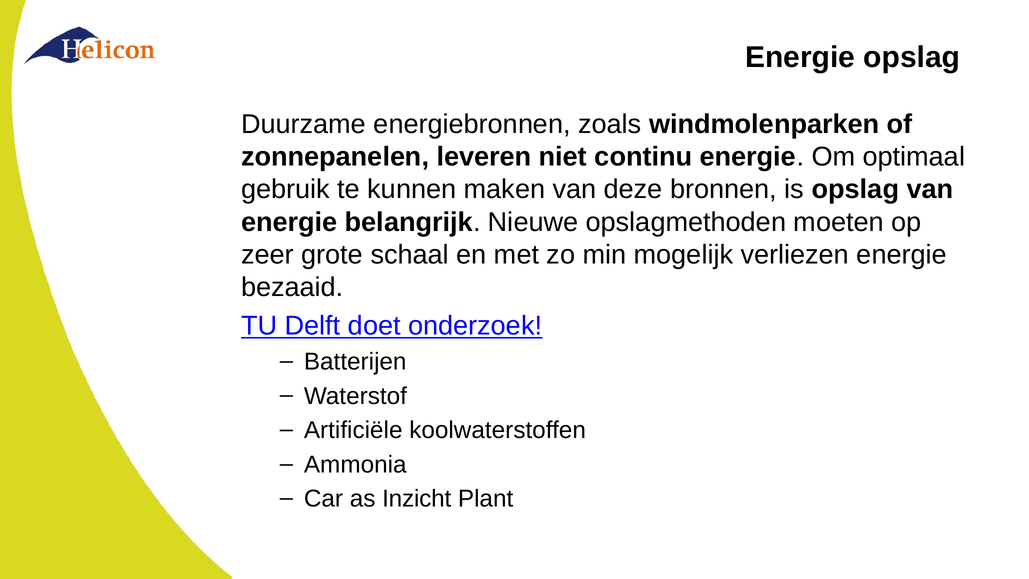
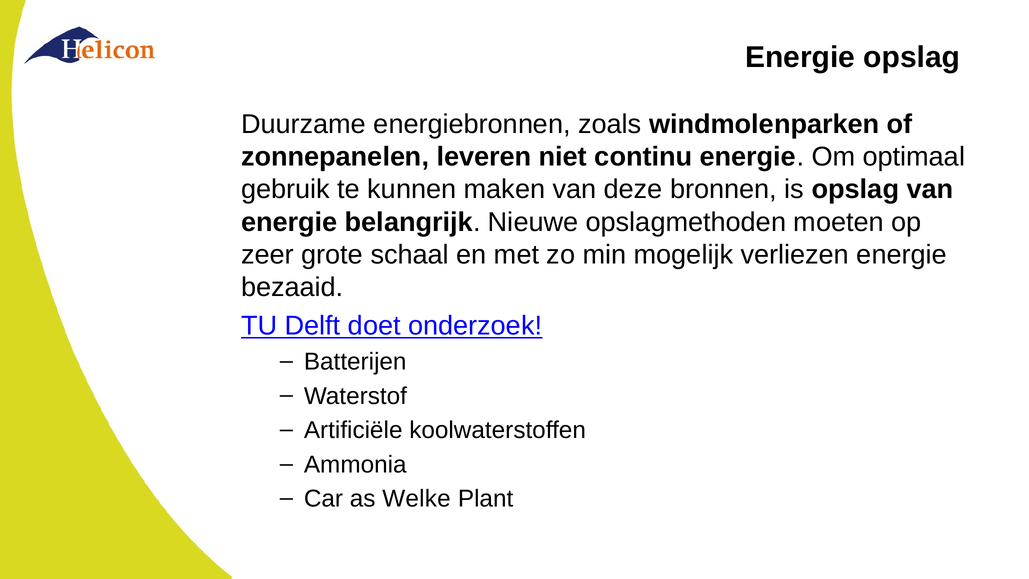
Inzicht: Inzicht -> Welke (417, 499)
